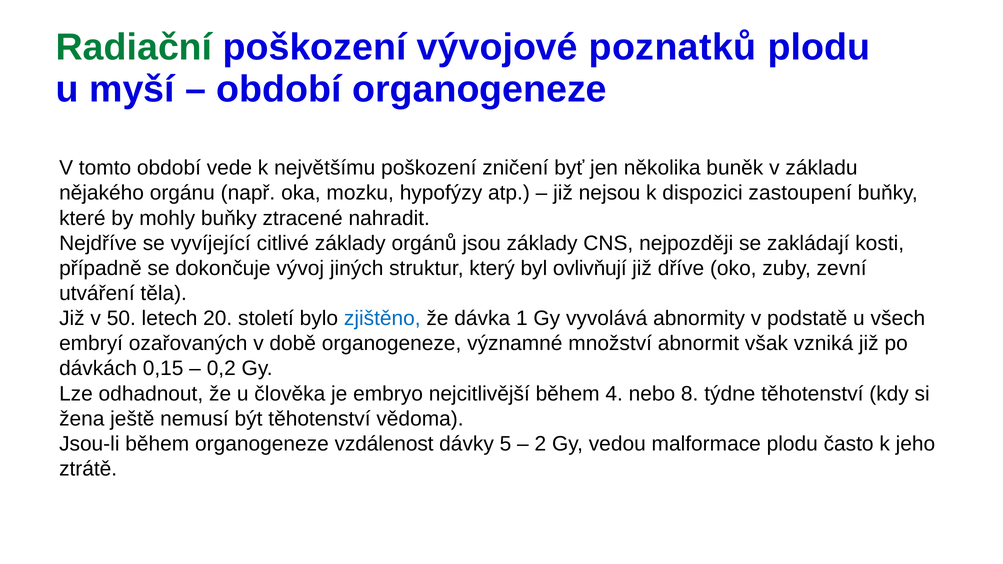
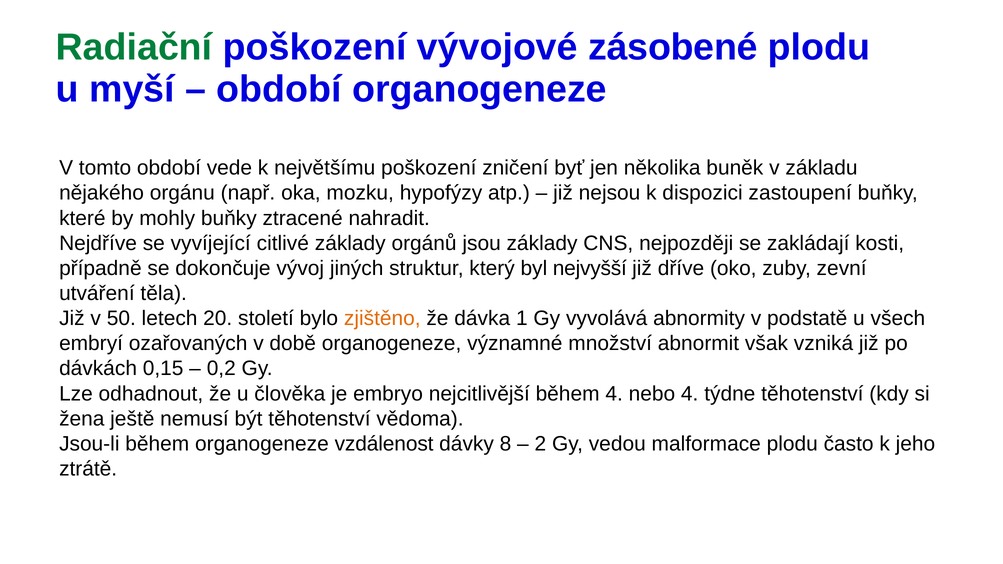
poznatků: poznatků -> zásobené (673, 47)
ovlivňují: ovlivňují -> nejvyšší (590, 268)
zjištěno colour: blue -> orange (382, 319)
nebo 8: 8 -> 4 (690, 394)
5: 5 -> 8 (506, 444)
